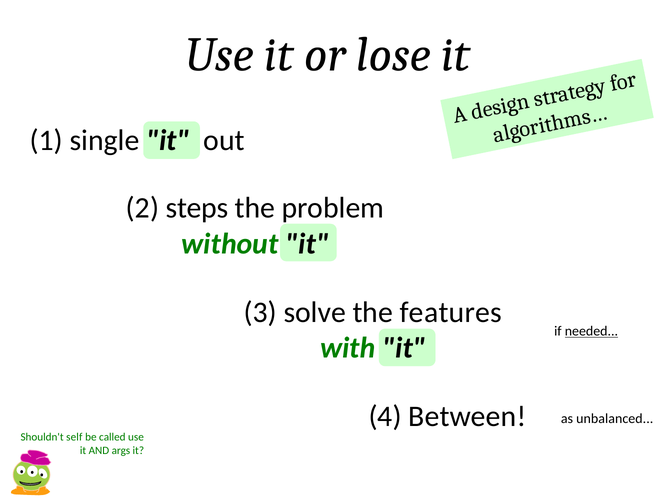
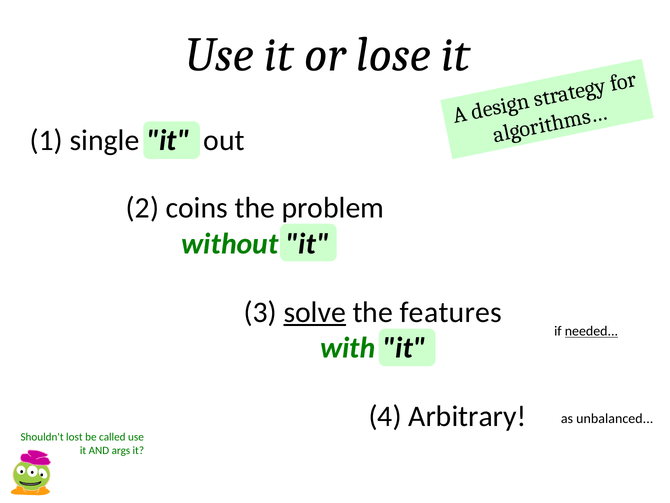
steps: steps -> coins (197, 208)
solve underline: none -> present (315, 312)
Between: Between -> Arbitrary (467, 416)
self: self -> lost (74, 437)
